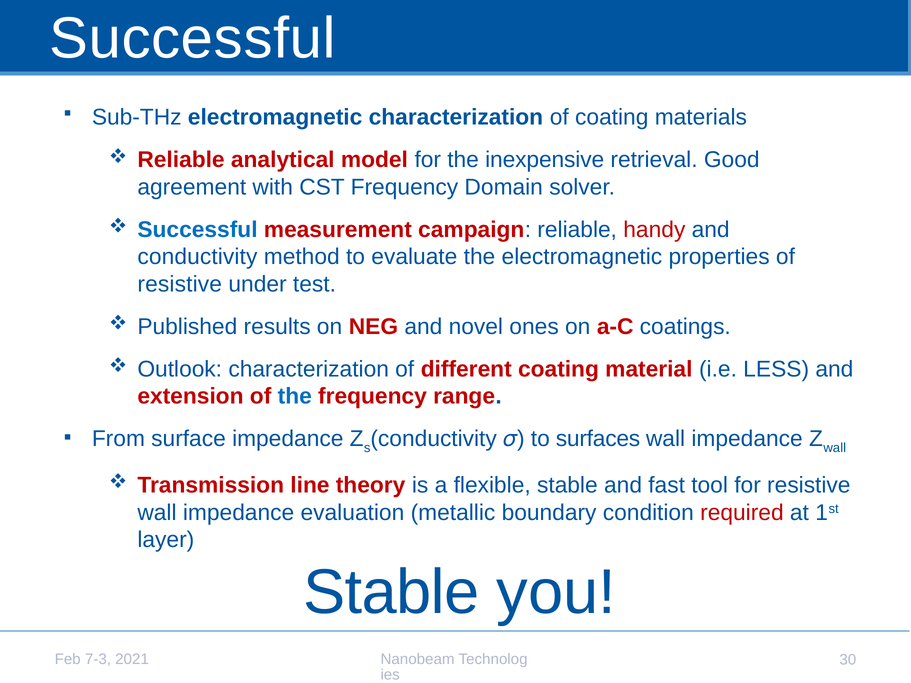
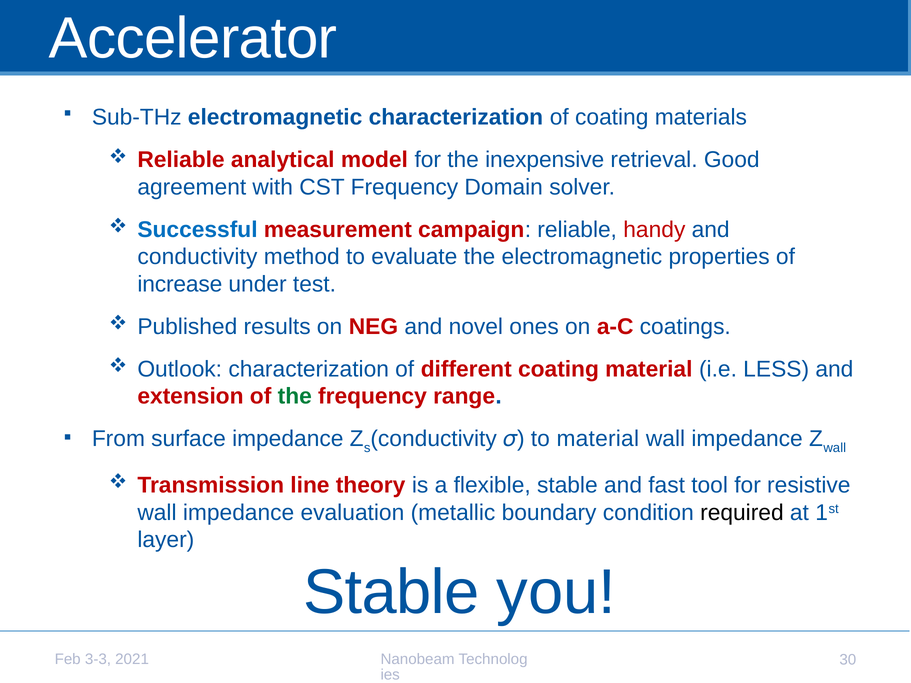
Successful: Successful -> Accelerator (193, 39)
resistive: resistive -> increase (180, 284)
the colour: blue -> green (295, 397)
to surfaces: surfaces -> material (598, 439)
required colour: red -> black (742, 513)
7-3: 7-3 -> 3-3 (98, 660)
